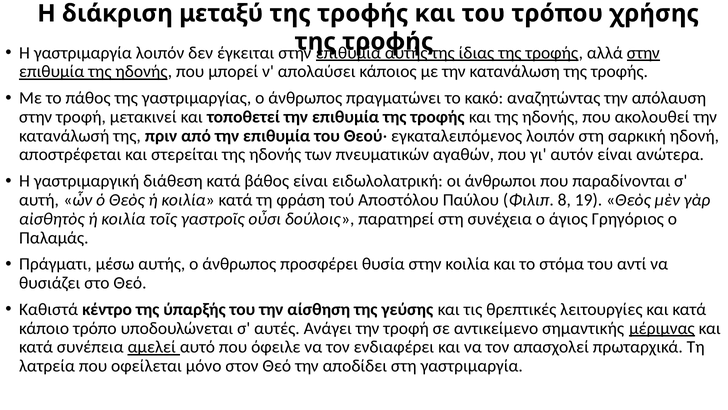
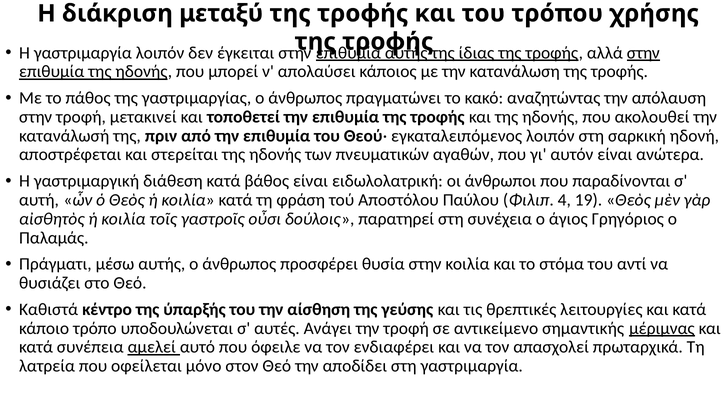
8: 8 -> 4 (564, 200)
